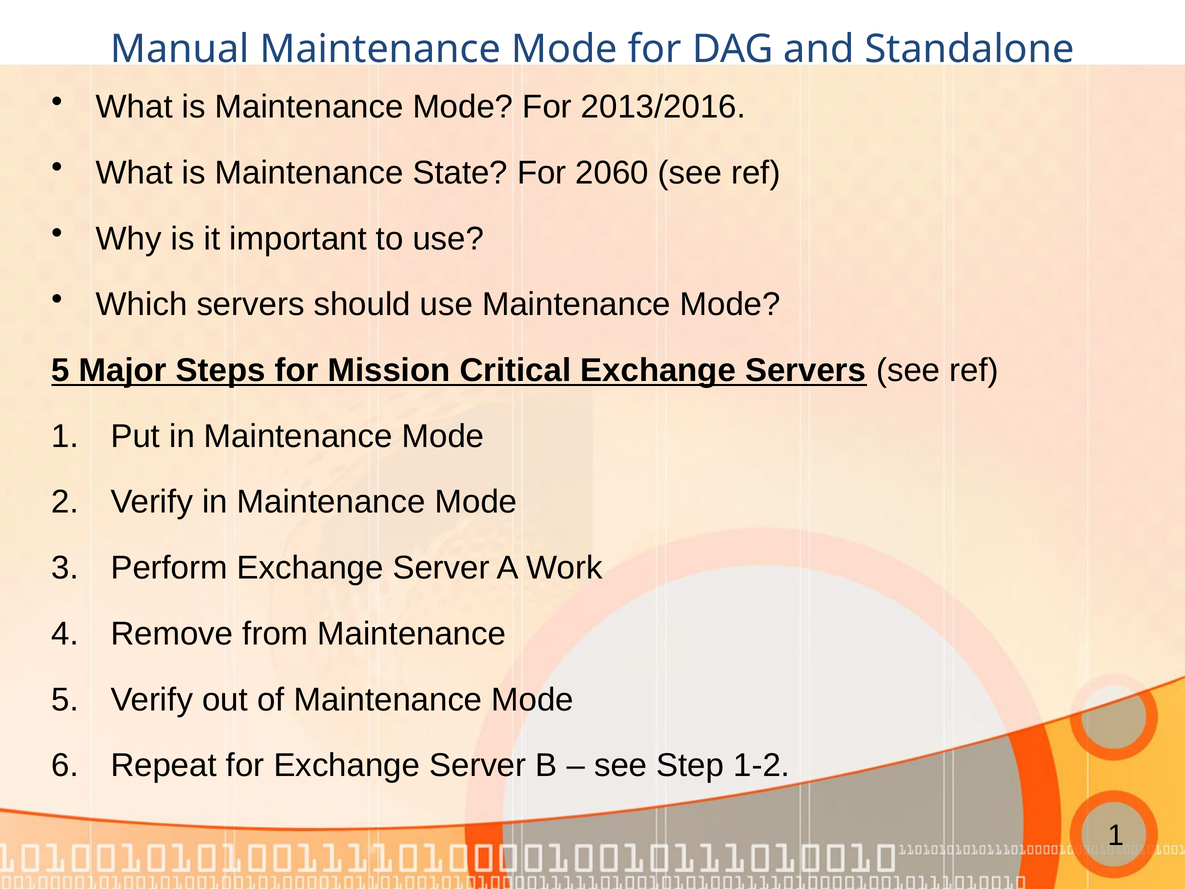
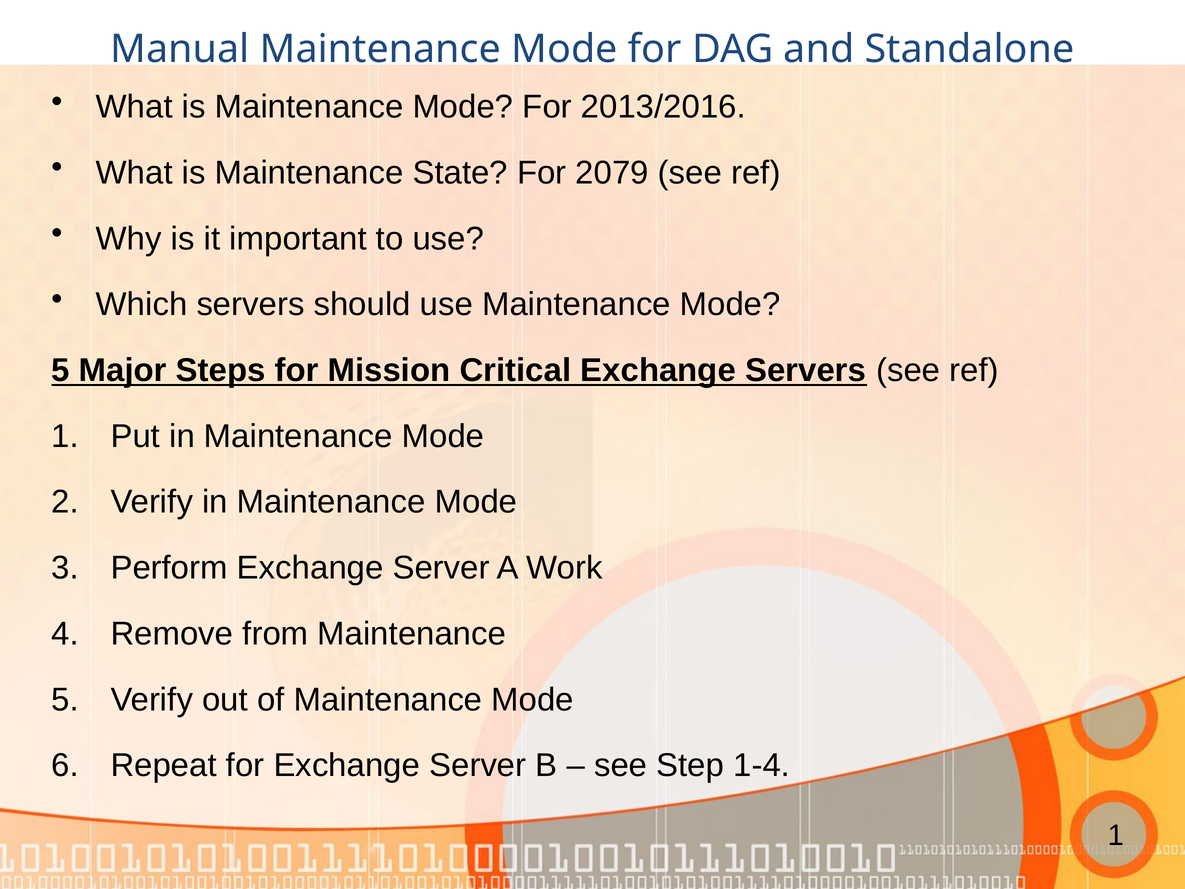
2060: 2060 -> 2079 (612, 173)
1-2: 1-2 -> 1-4 (762, 765)
